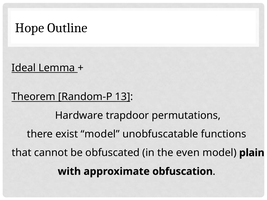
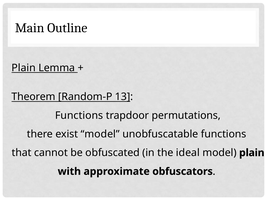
Hope: Hope -> Main (30, 28)
Ideal: Ideal -> Plain (24, 68)
Hardware: Hardware -> Functions (79, 116)
even: even -> ideal (188, 153)
obfuscation: obfuscation -> obfuscators (183, 172)
